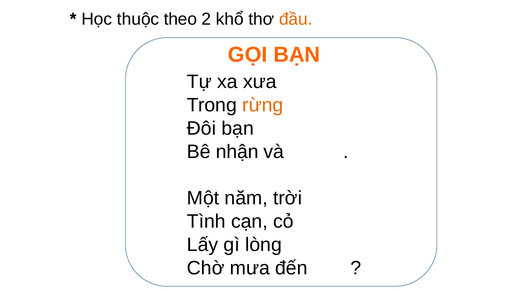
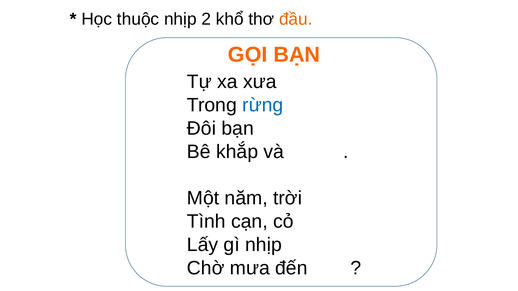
thuộc theo: theo -> nhịp (180, 19)
rừng colour: orange -> blue (263, 105)
nhận: nhận -> khắp (237, 152)
gì lòng: lòng -> nhịp (264, 245)
